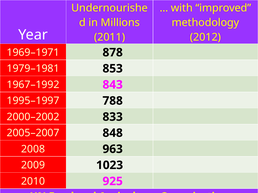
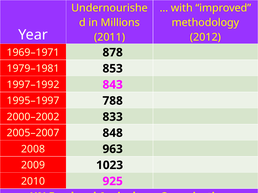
1967–1992: 1967–1992 -> 1997–1992 (33, 85)
